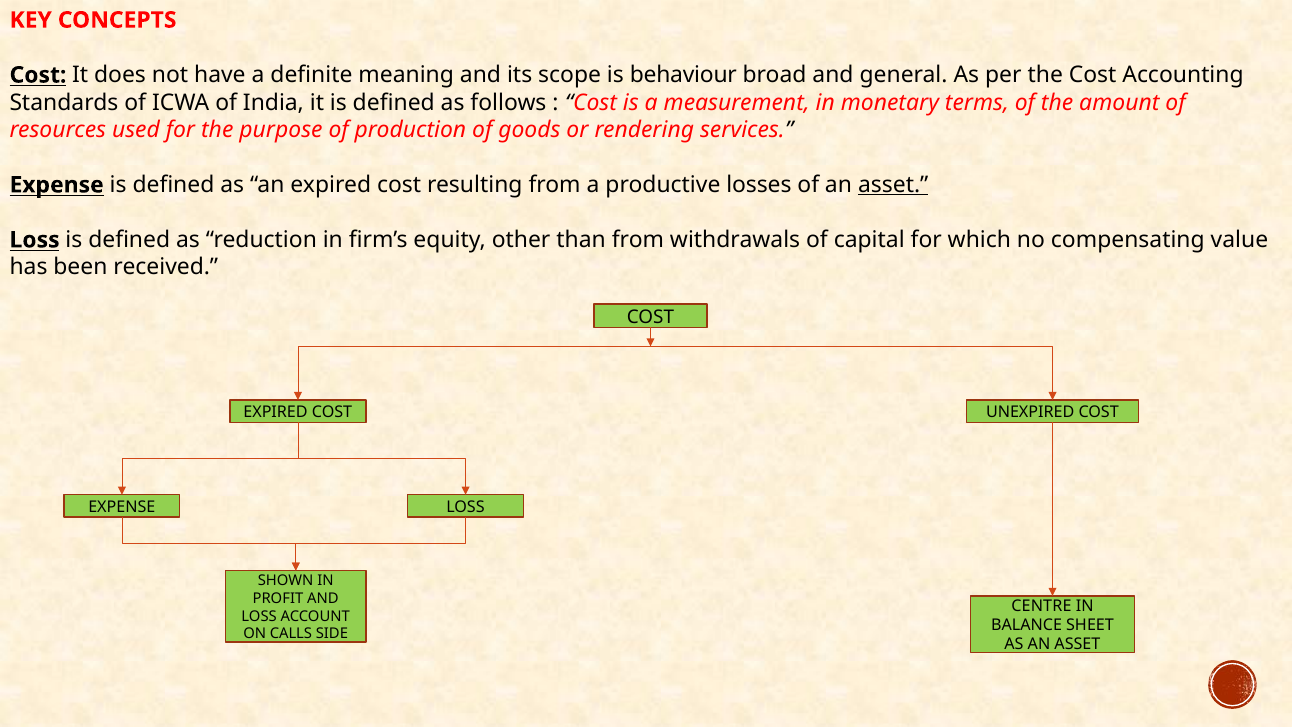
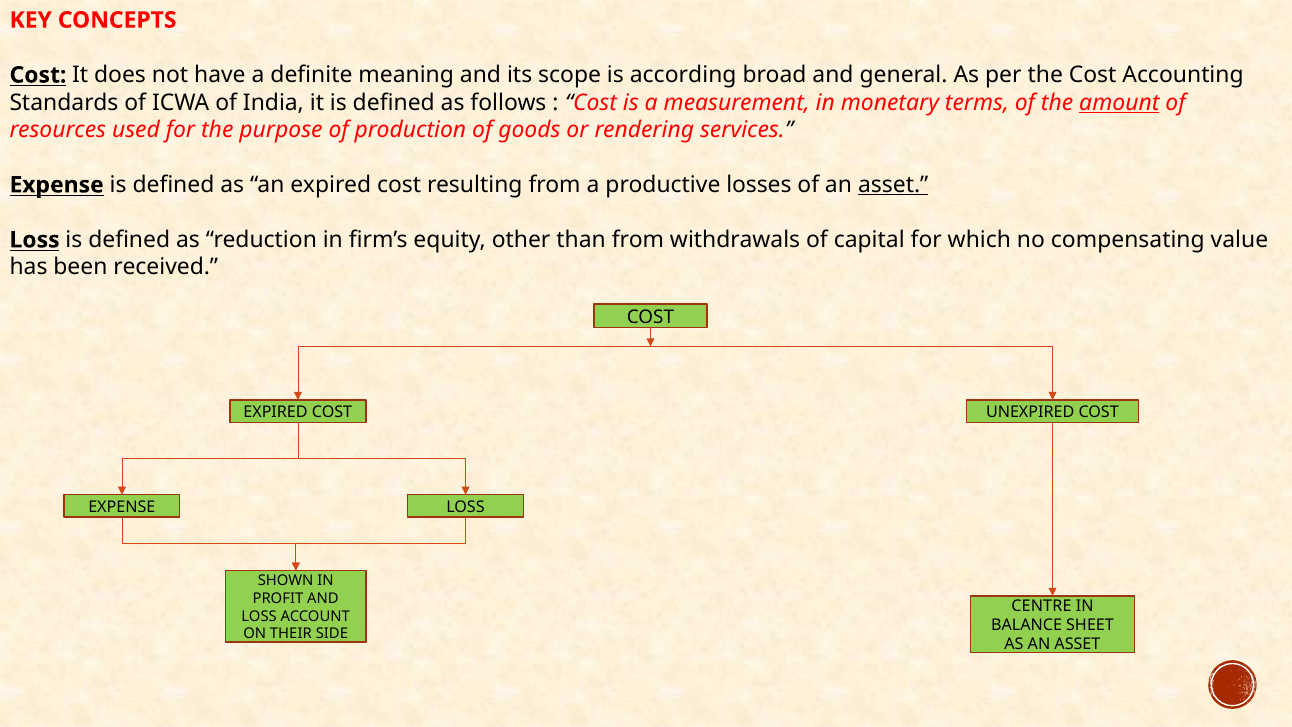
behaviour: behaviour -> according (683, 75)
amount underline: none -> present (1119, 102)
CALLS: CALLS -> THEIR (291, 634)
